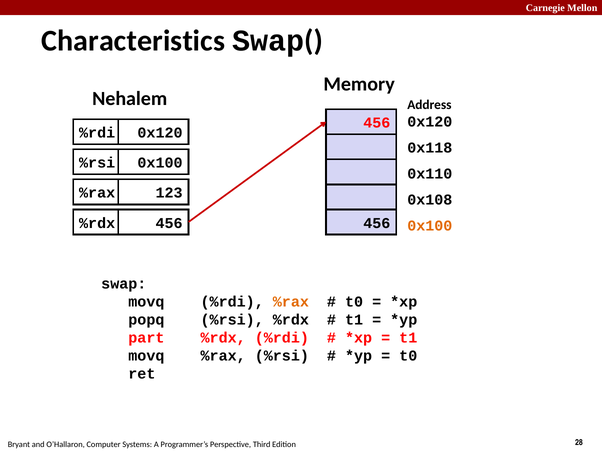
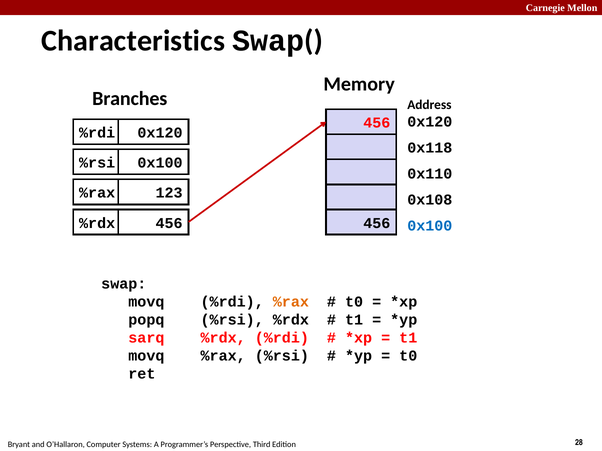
Nehalem: Nehalem -> Branches (130, 99)
0x100 colour: orange -> blue (430, 226)
part: part -> sarq (146, 338)
